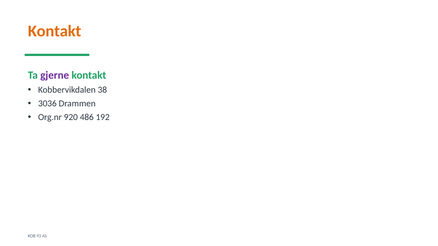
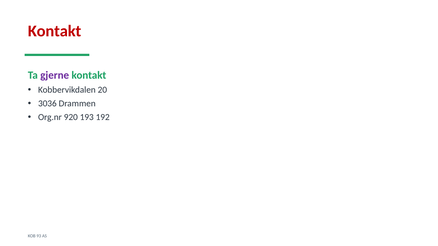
Kontakt colour: orange -> red (55, 31)
38: 38 -> 20 (102, 90)
486: 486 -> 193 (87, 117)
